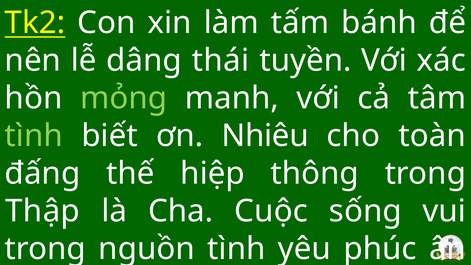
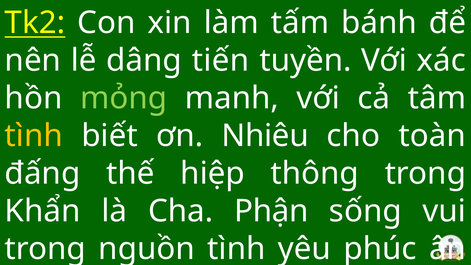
thái: thái -> tiến (220, 60)
tình colour: light green -> yellow (34, 136)
Thập: Thập -> Khẩn (43, 211)
Cuộc: Cuộc -> Phận (271, 211)
